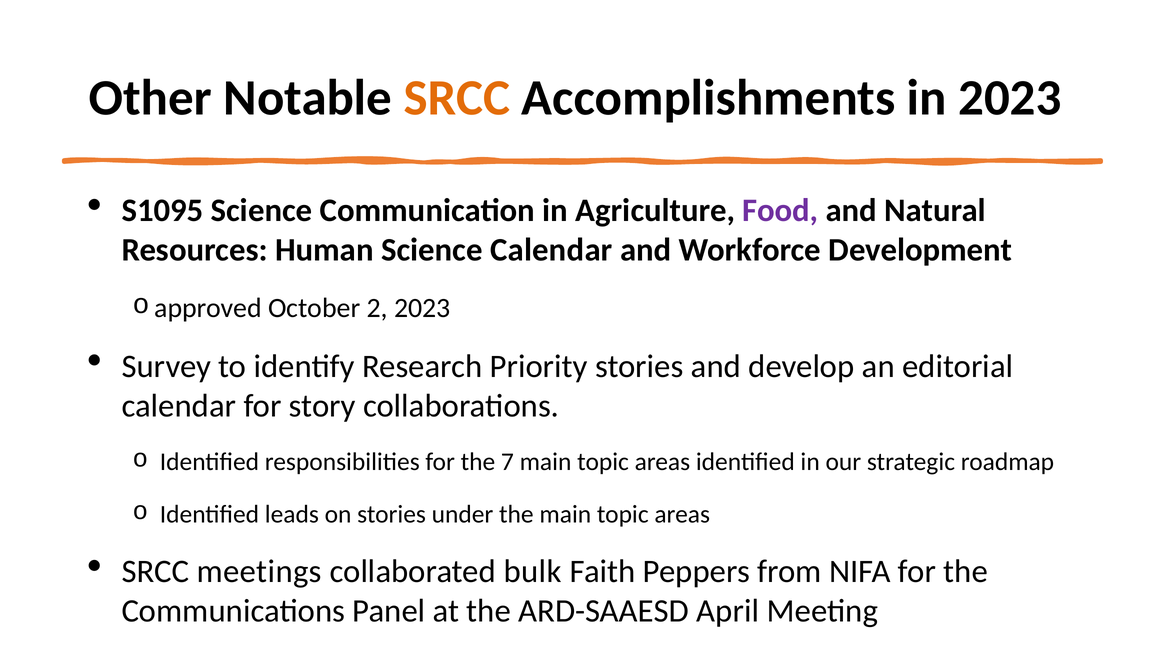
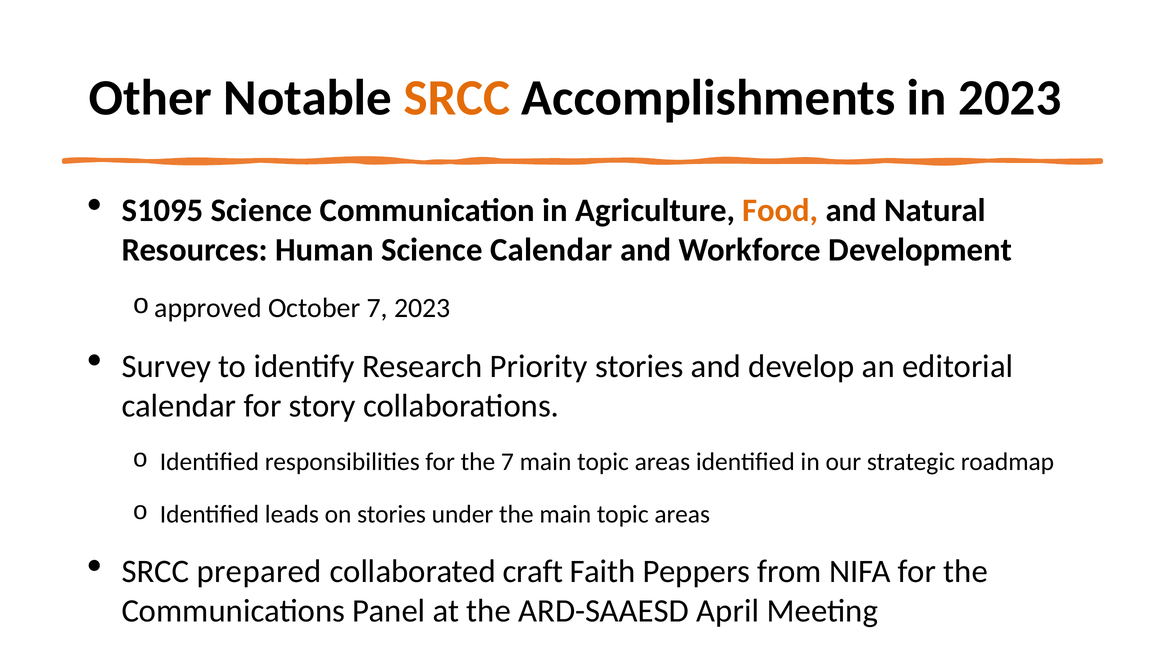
Food colour: purple -> orange (780, 211)
October 2: 2 -> 7 (377, 308)
meetings: meetings -> prepared (259, 572)
bulk: bulk -> craft (533, 572)
